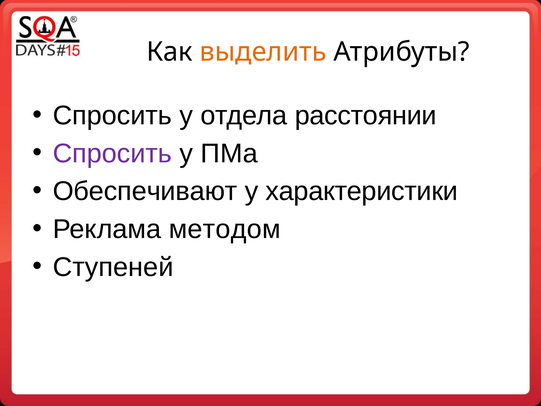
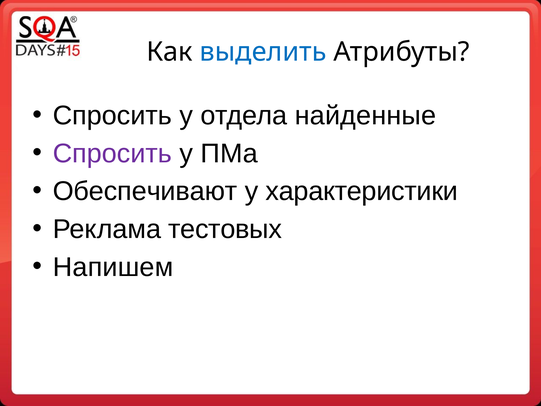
выделить colour: orange -> blue (263, 52)
расстоянии: расстоянии -> найденные (365, 116)
методом: методом -> тестовых (225, 229)
Ступеней: Ступеней -> Напишем (113, 267)
